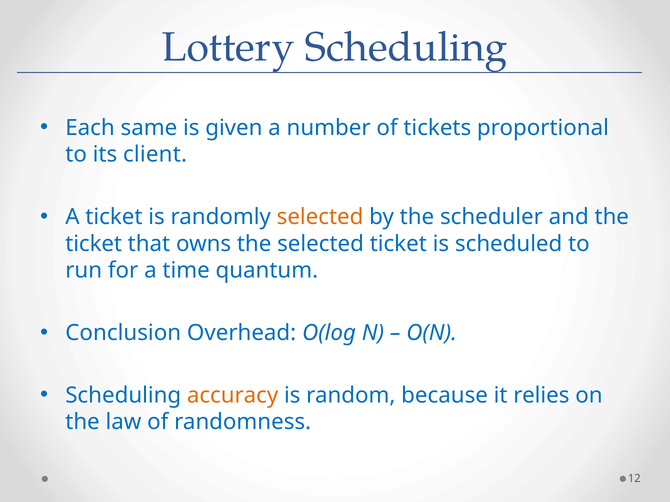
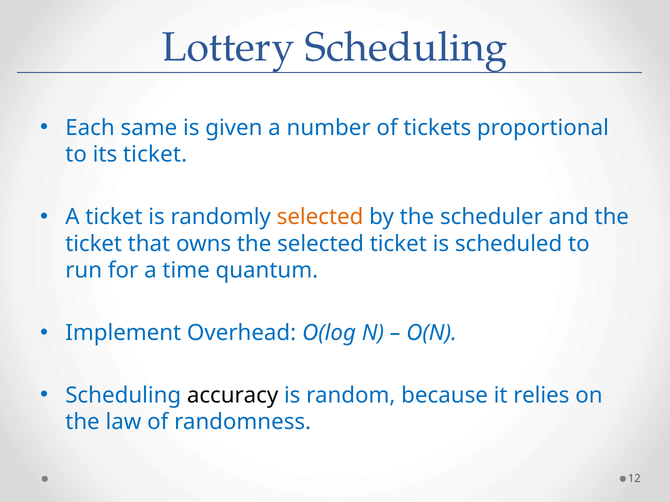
its client: client -> ticket (155, 155)
Conclusion: Conclusion -> Implement (123, 333)
accuracy colour: orange -> black (233, 396)
